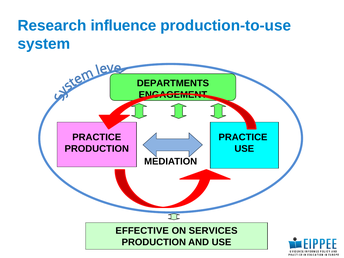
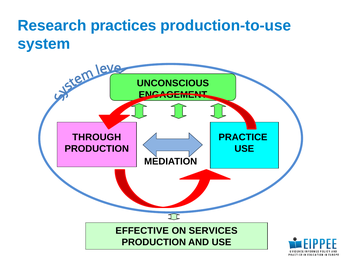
influence: influence -> practices (123, 25)
DEPARTMENTS: DEPARTMENTS -> UNCONSCIOUS (173, 83)
PRACTICE: PRACTICE -> THROUGH (97, 137)
